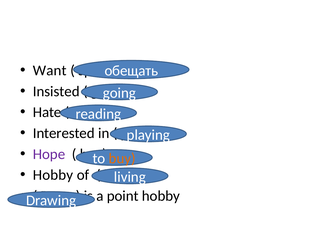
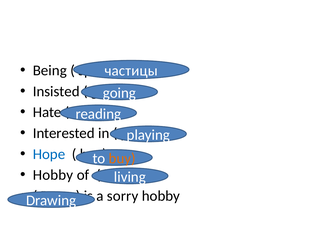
Want: Want -> Being (50, 70)
обещать: обещать -> частицы (131, 71)
Hope colour: purple -> blue (49, 154)
point: point -> sorry (123, 196)
